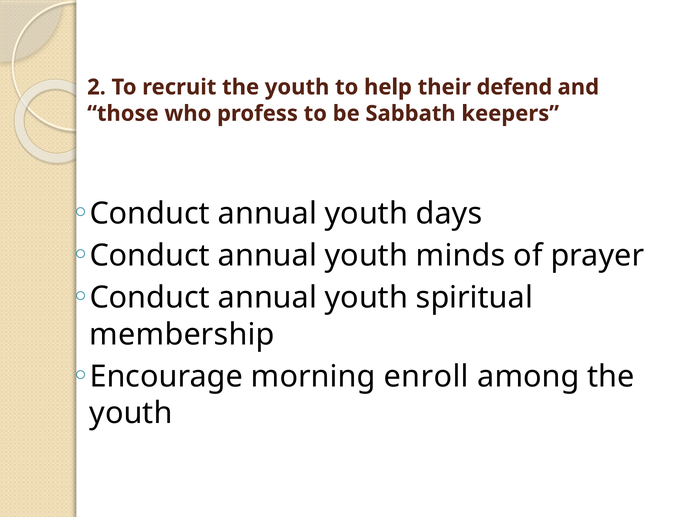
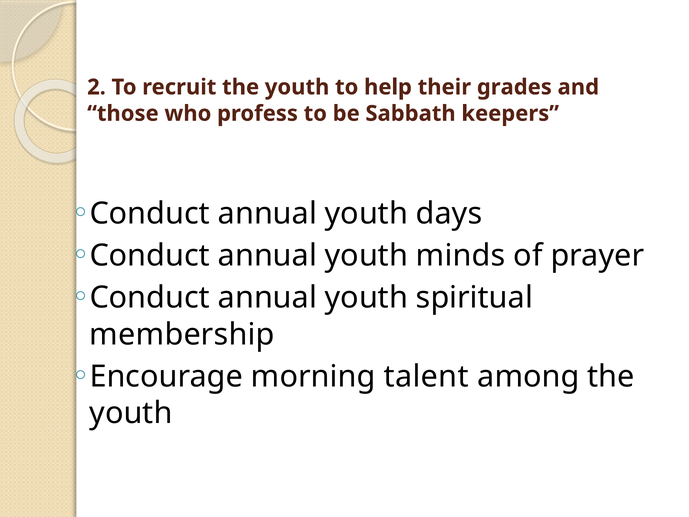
defend: defend -> grades (514, 87)
enroll: enroll -> talent (426, 376)
